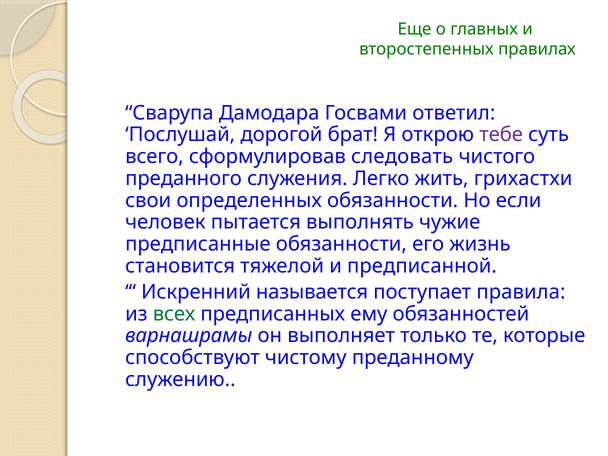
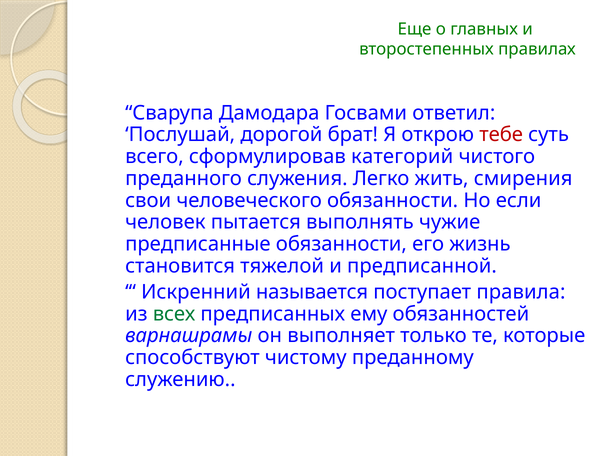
тебе colour: purple -> red (501, 135)
следовать: следовать -> категорий (402, 157)
грихастхи: грихастхи -> смирения (523, 178)
определенных: определенных -> человеческого (249, 200)
